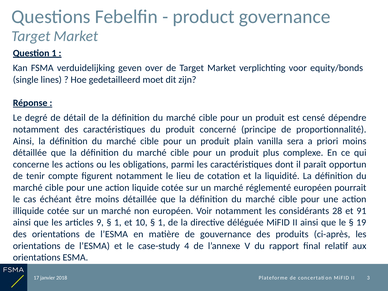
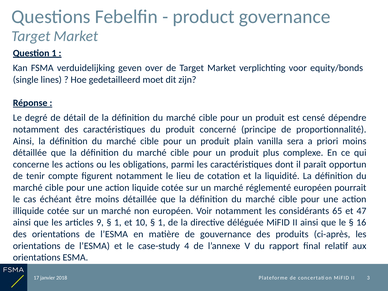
28: 28 -> 65 (337, 211)
91: 91 -> 47 (361, 211)
19: 19 -> 16 (361, 223)
